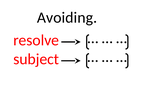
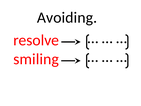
subject: subject -> smiling (36, 59)
